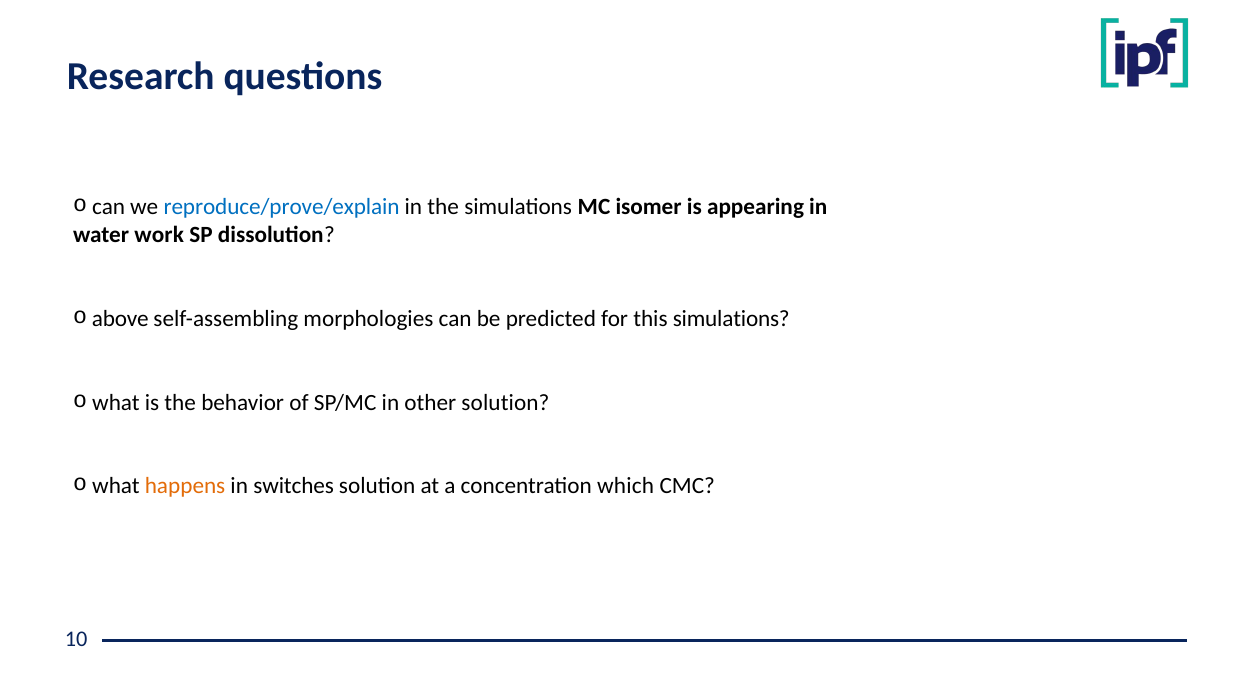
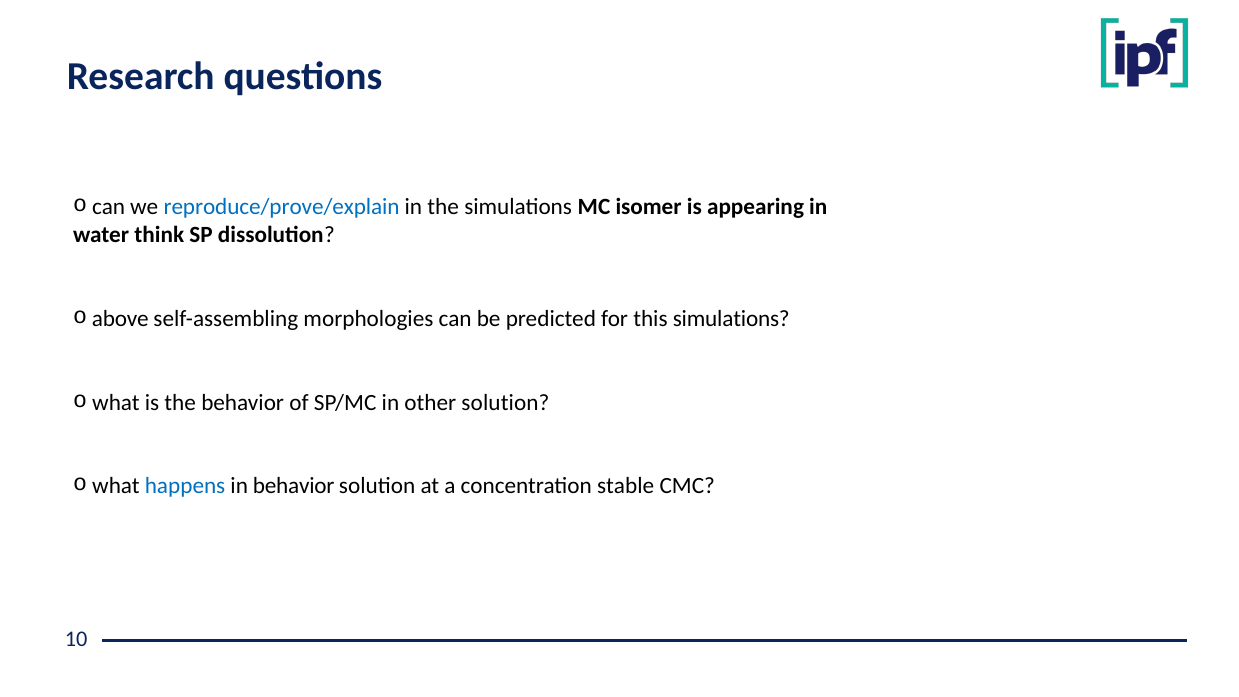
work: work -> think (159, 235)
happens colour: orange -> blue (185, 486)
in switches: switches -> behavior (294, 486)
which: which -> stable (626, 486)
